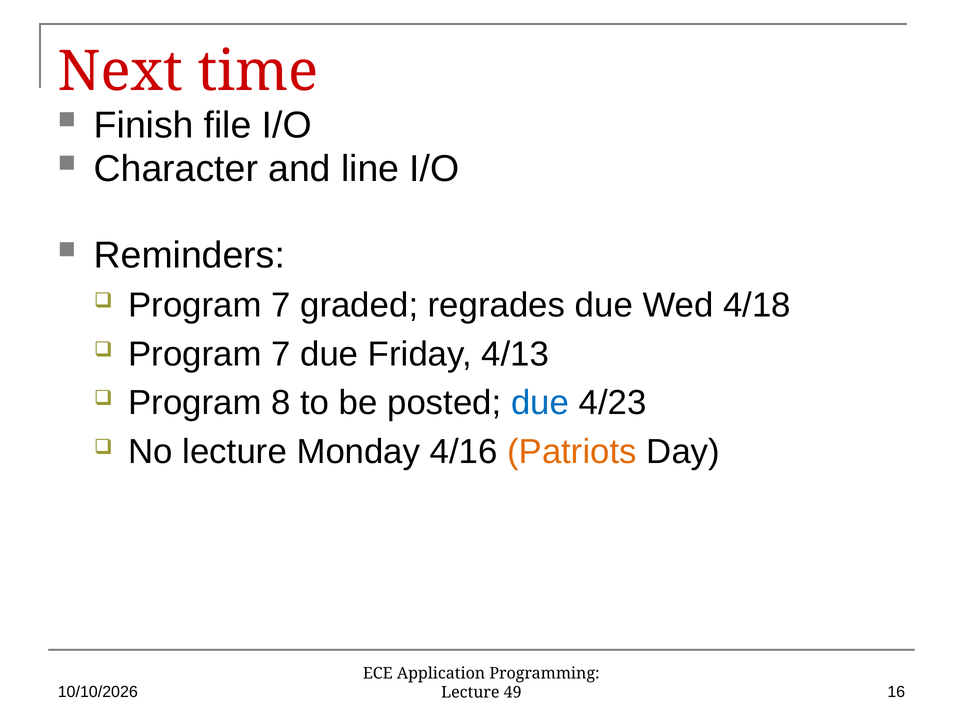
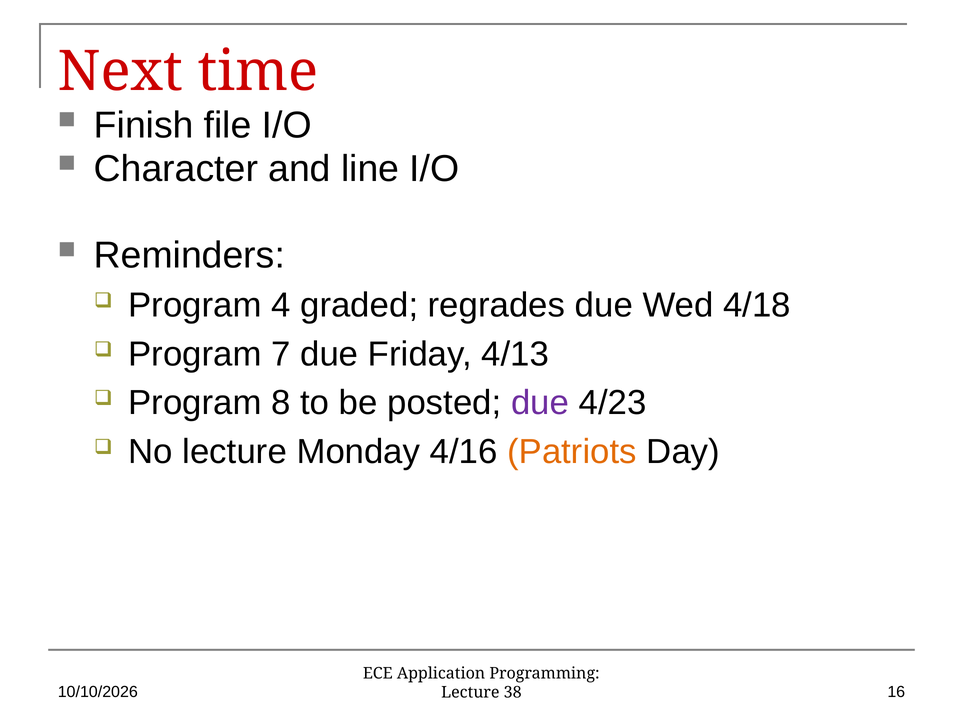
7: 7 -> 4 (281, 305)
due colour: blue -> purple (540, 403)
49: 49 -> 38 (513, 693)
